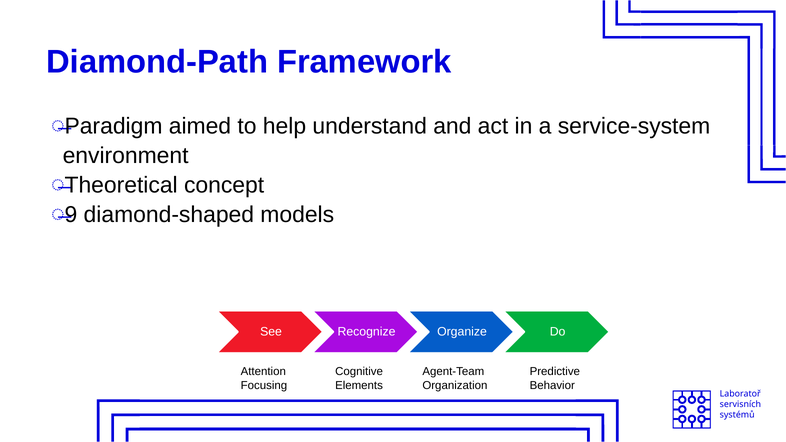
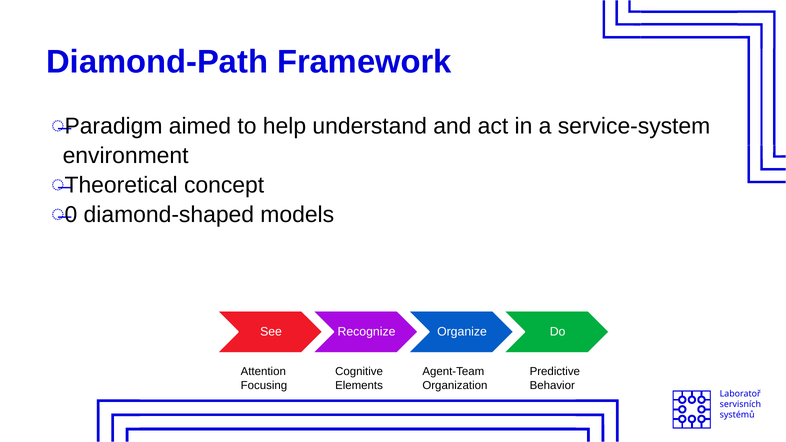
9: 9 -> 0 (71, 215)
